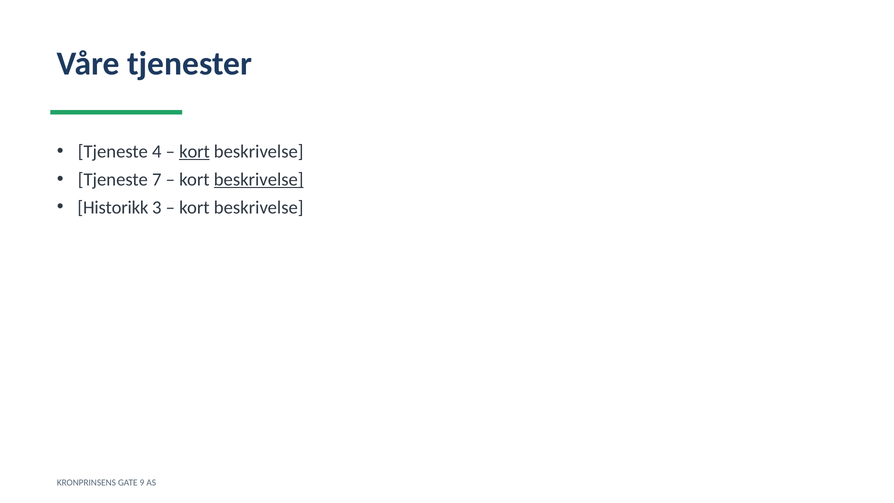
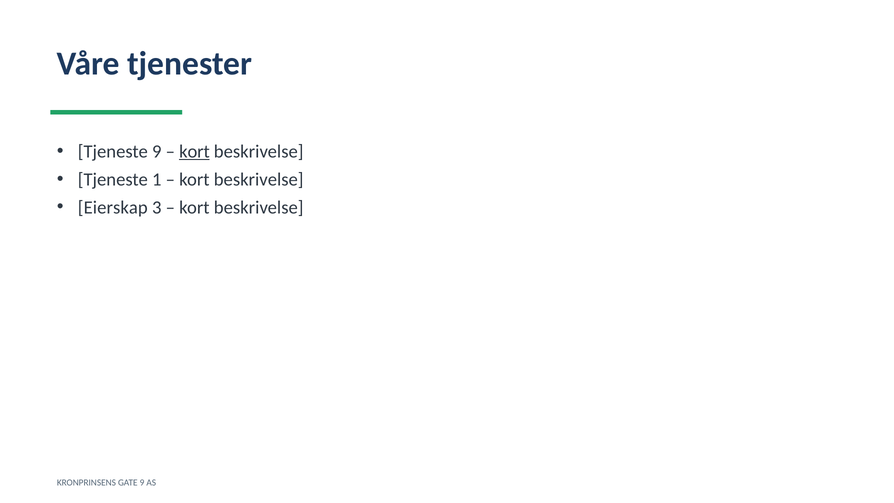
Tjeneste 4: 4 -> 9 (157, 151)
7: 7 -> 1 (157, 179)
beskrivelse underline: present -> none (259, 179)
Historikk: Historikk -> Eierskap (113, 207)
